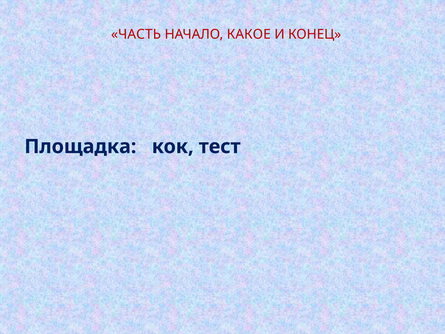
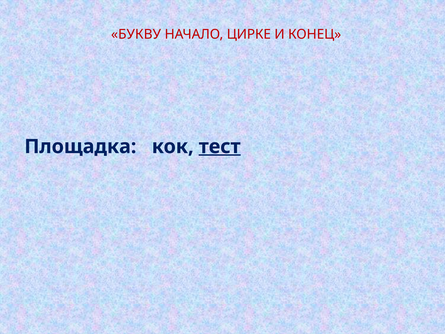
ЧАСТЬ: ЧАСТЬ -> БУКВУ (136, 34)
КАКОЕ: КАКОЕ -> ЦИРКЕ (249, 34)
тест underline: none -> present (220, 146)
